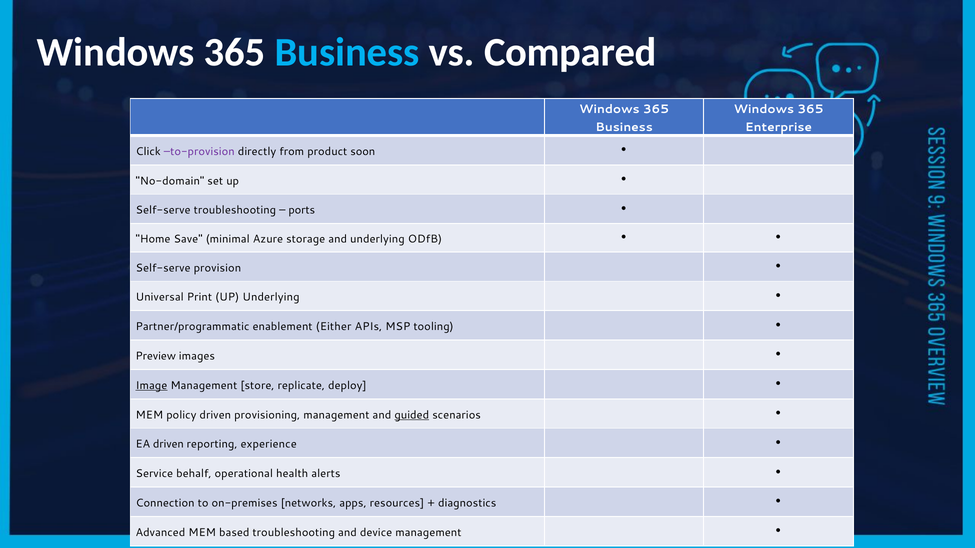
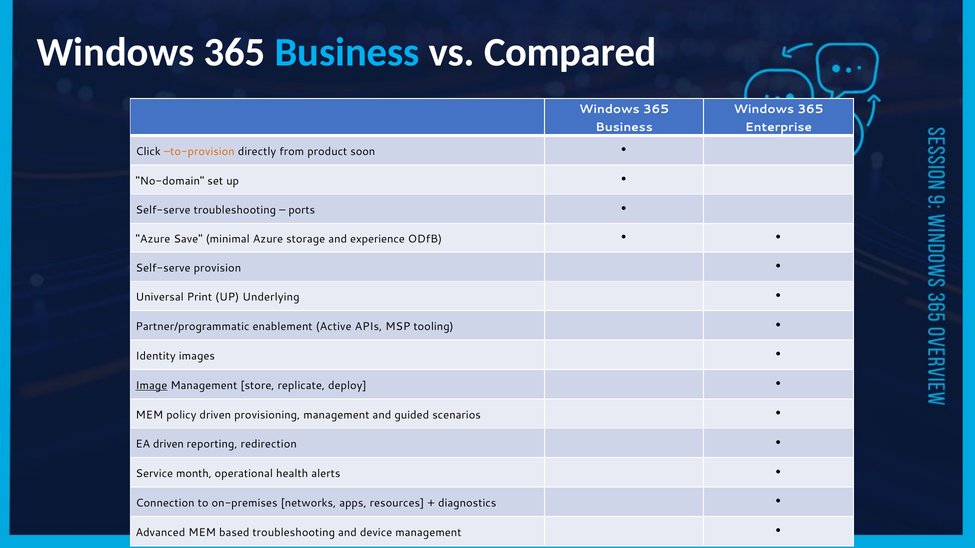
to-provision colour: purple -> orange (199, 152)
Home: Home -> Azure (153, 239)
and underlying: underlying -> experience (377, 239)
Either: Either -> Active (334, 327)
Preview: Preview -> Identity (156, 356)
guided underline: present -> none (412, 415)
experience: experience -> redirection (269, 445)
behalf: behalf -> month (194, 474)
